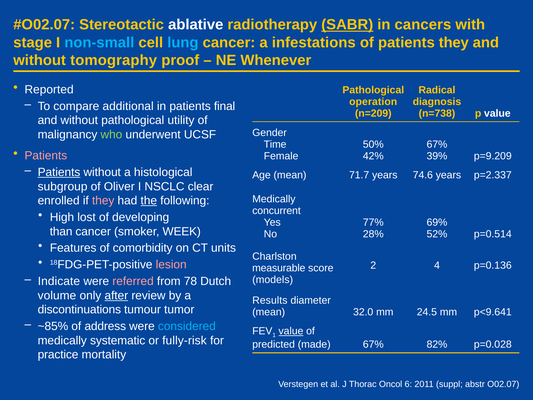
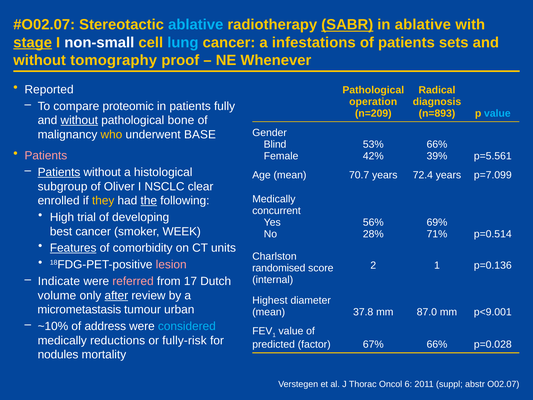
ablative colour: white -> light blue (196, 25)
in cancers: cancers -> ablative (423, 25)
stage underline: none -> present (33, 42)
non-small colour: light blue -> white (99, 42)
patients they: they -> sets (454, 42)
additional: additional -> proteomic (128, 106)
final: final -> fully (225, 106)
n=738: n=738 -> n=893 (437, 113)
value colour: white -> light blue (497, 113)
without underline: none -> present (79, 120)
utility: utility -> bone (181, 120)
who colour: light green -> yellow (111, 135)
UCSF: UCSF -> BASE (200, 135)
Time: Time -> Blind (275, 144)
50%: 50% -> 53% (373, 144)
67%: 67% -> 66% (437, 144)
p=9.209: p=9.209 -> p=5.561 (493, 156)
71.7: 71.7 -> 70.7 (359, 175)
74.6: 74.6 -> 72.4 (423, 175)
p=2.337: p=2.337 -> p=7.099 (493, 175)
they colour: pink -> yellow (103, 201)
lost: lost -> trial (87, 217)
77%: 77% -> 56% (373, 222)
than: than -> best (61, 231)
52%: 52% -> 71% (437, 234)
Features underline: none -> present (73, 248)
2 4: 4 -> 1 (437, 265)
measurable: measurable -> randomised (279, 268)
78: 78 -> 17 (190, 281)
models: models -> internal (273, 280)
Results: Results -> Highest (270, 300)
discontinuations: discontinuations -> micrometastasis (79, 309)
tumor: tumor -> urban (179, 309)
32.0: 32.0 -> 37.8 (363, 312)
24.5: 24.5 -> 87.0 (427, 312)
p<9.641: p<9.641 -> p<9.001 (493, 312)
~85%: ~85% -> ~10% (53, 326)
value underline: present -> none (291, 331)
systematic: systematic -> reductions (118, 340)
made: made -> factor (314, 344)
67% 82%: 82% -> 66% (437, 344)
practice: practice -> nodules (58, 354)
